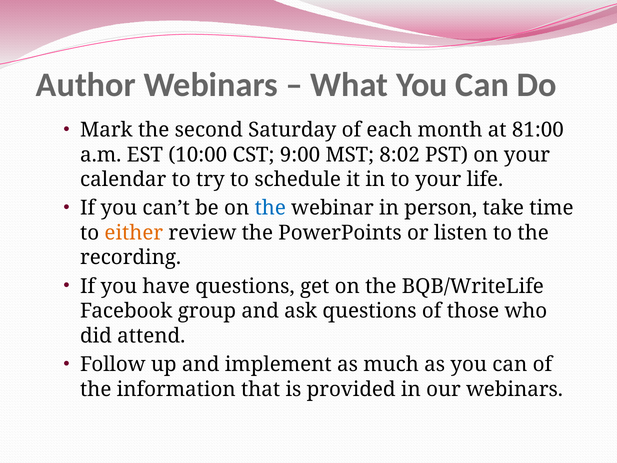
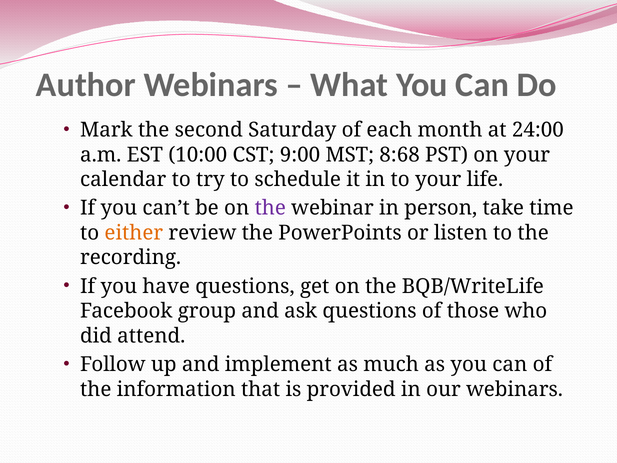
81:00: 81:00 -> 24:00 (538, 130)
8:02: 8:02 -> 8:68 (400, 155)
the colour: blue -> purple (270, 208)
